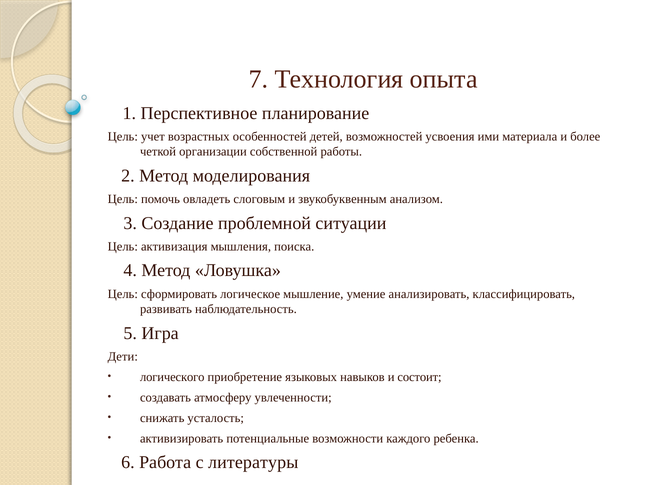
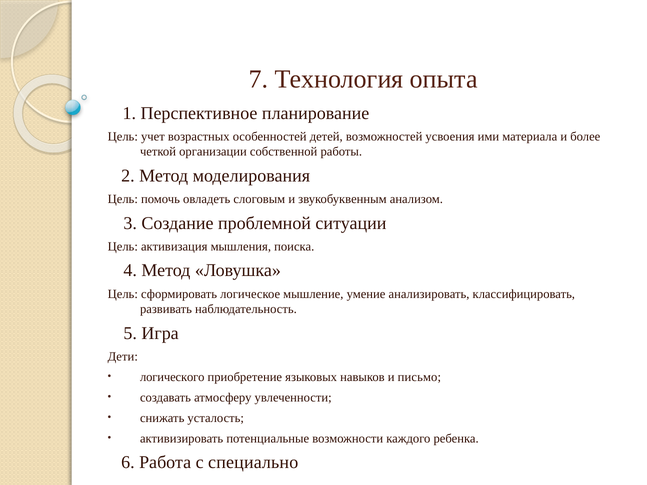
состоит: состоит -> письмо (419, 377)
литературы: литературы -> специально (253, 463)
